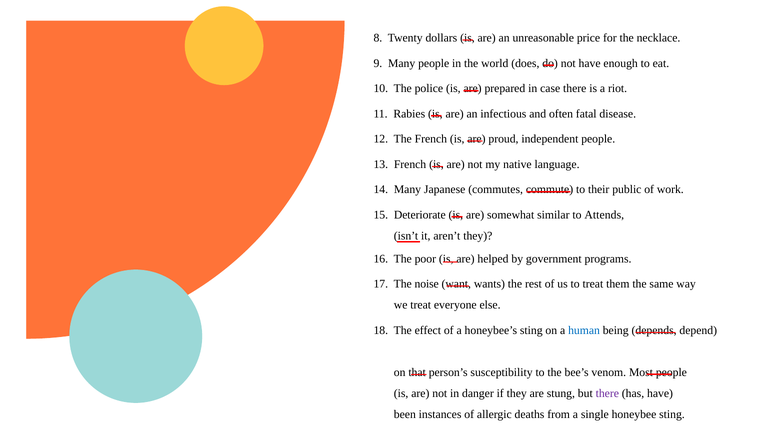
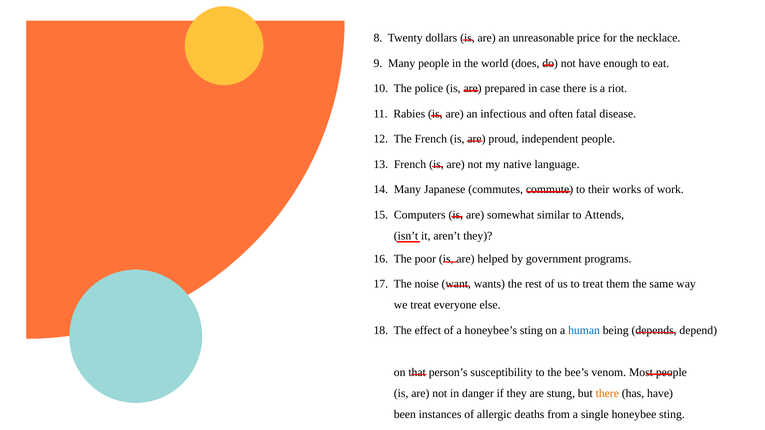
public: public -> works (627, 190)
Deteriorate: Deteriorate -> Computers (420, 215)
there colour: purple -> orange (607, 394)
